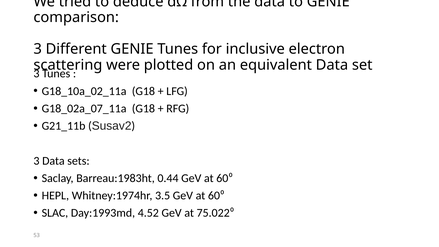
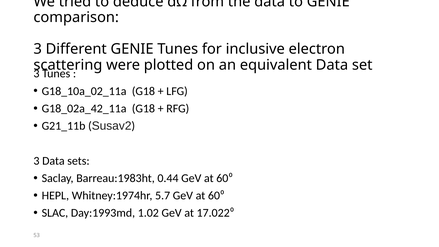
G18_02a_07_11a: G18_02a_07_11a -> G18_02a_42_11a (84, 109)
3.5: 3.5 -> 5.7 (163, 196)
4.52: 4.52 -> 1.02 (148, 213)
75.022⁰: 75.022⁰ -> 17.022⁰ (215, 213)
